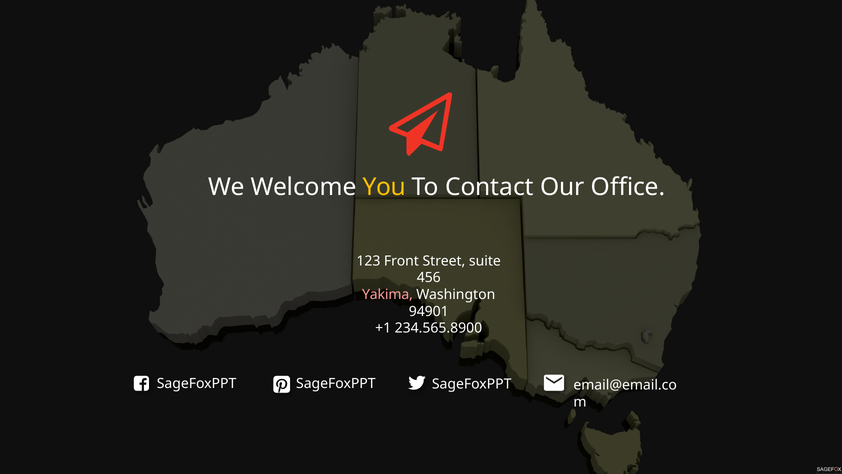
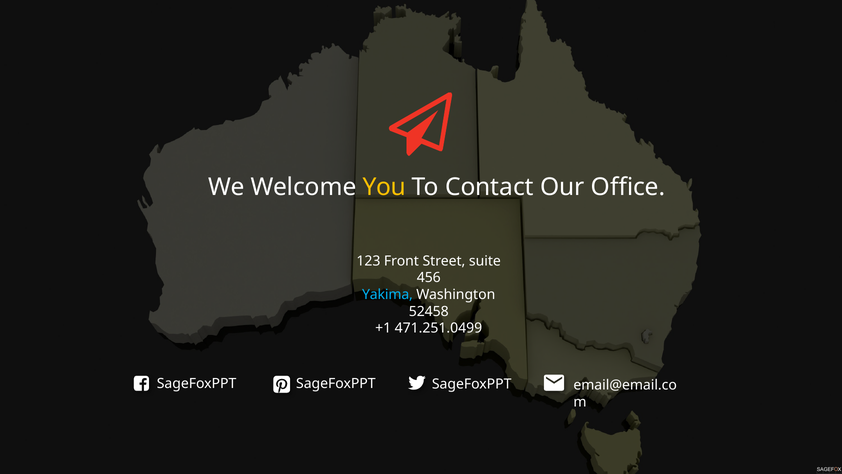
Yakima colour: pink -> light blue (387, 294)
94901: 94901 -> 52458 (429, 311)
234.565.8900: 234.565.8900 -> 471.251.0499 (438, 328)
